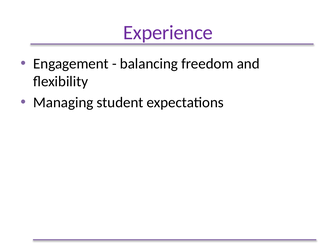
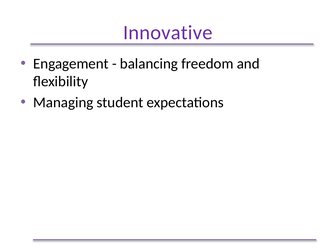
Experience: Experience -> Innovative (168, 33)
